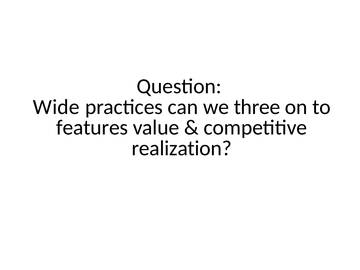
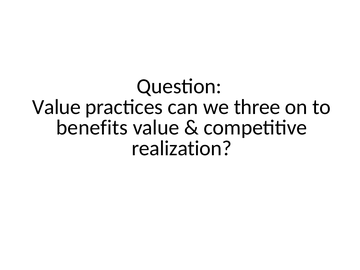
Wide: Wide -> Value (56, 107)
features: features -> benefits (92, 128)
